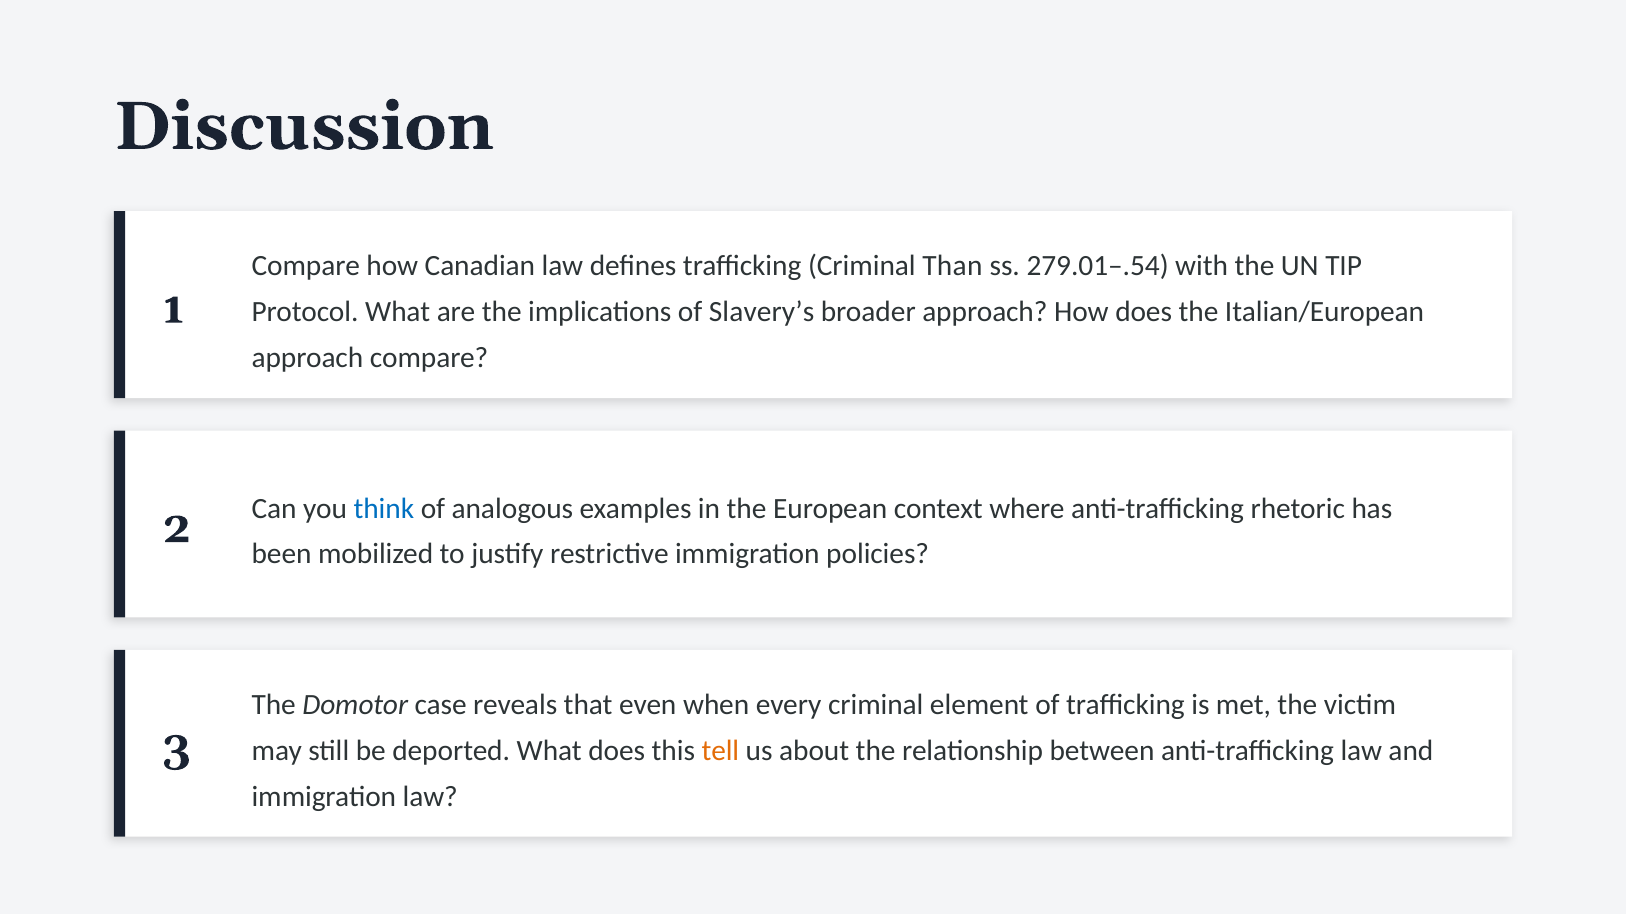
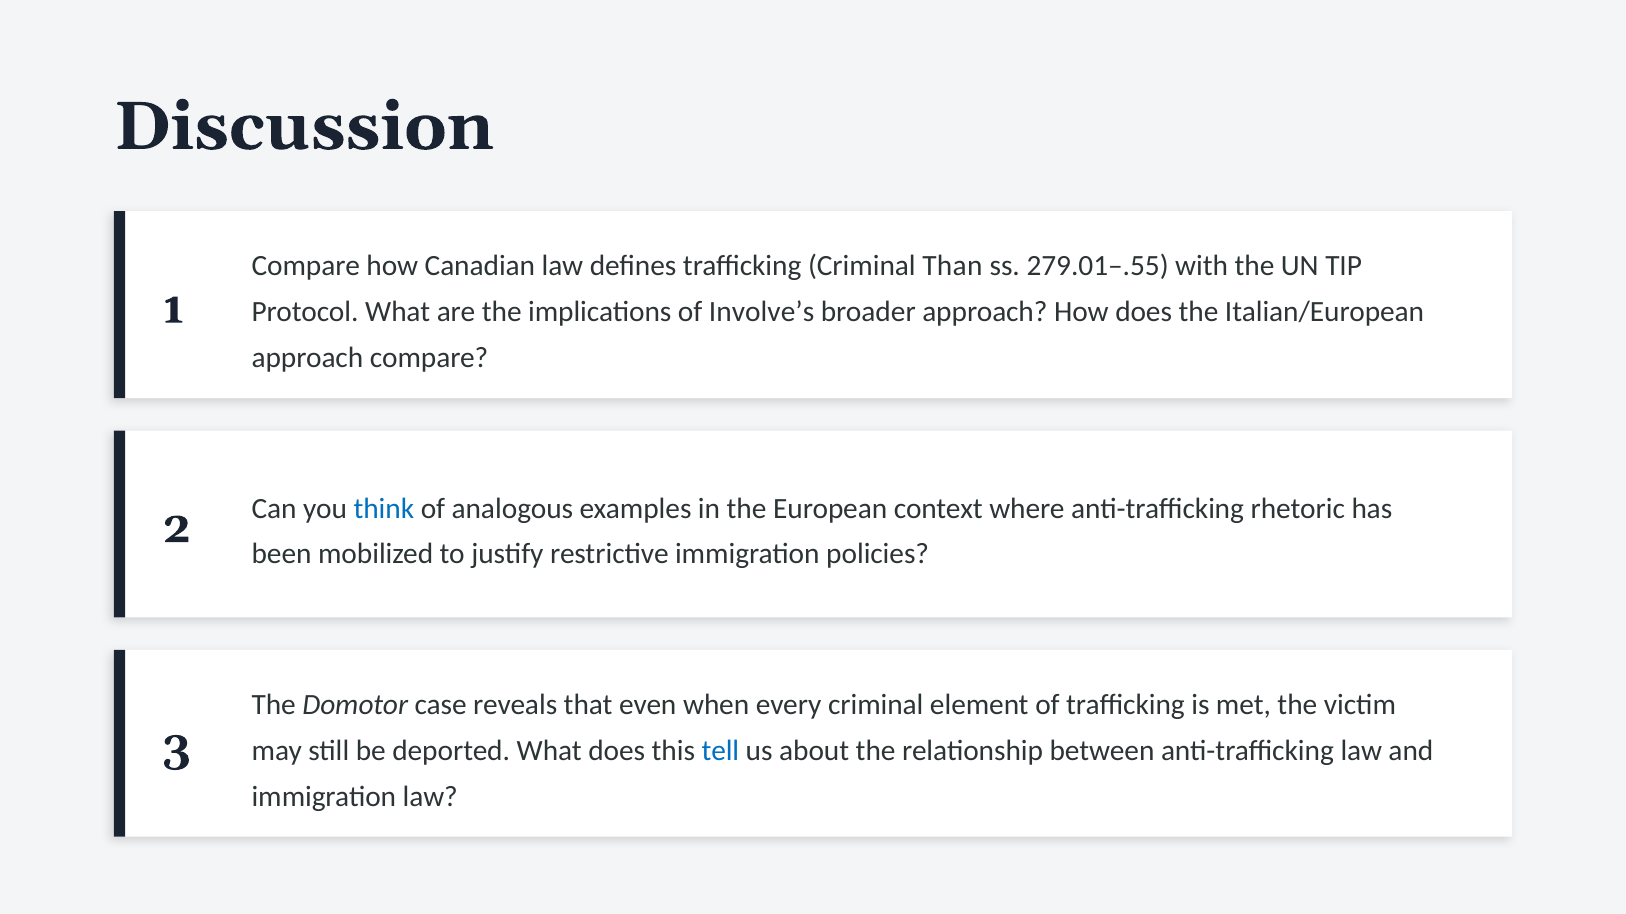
279.01–.54: 279.01–.54 -> 279.01–.55 (1098, 266)
Slavery’s: Slavery’s -> Involve’s (762, 312)
tell colour: orange -> blue (720, 751)
